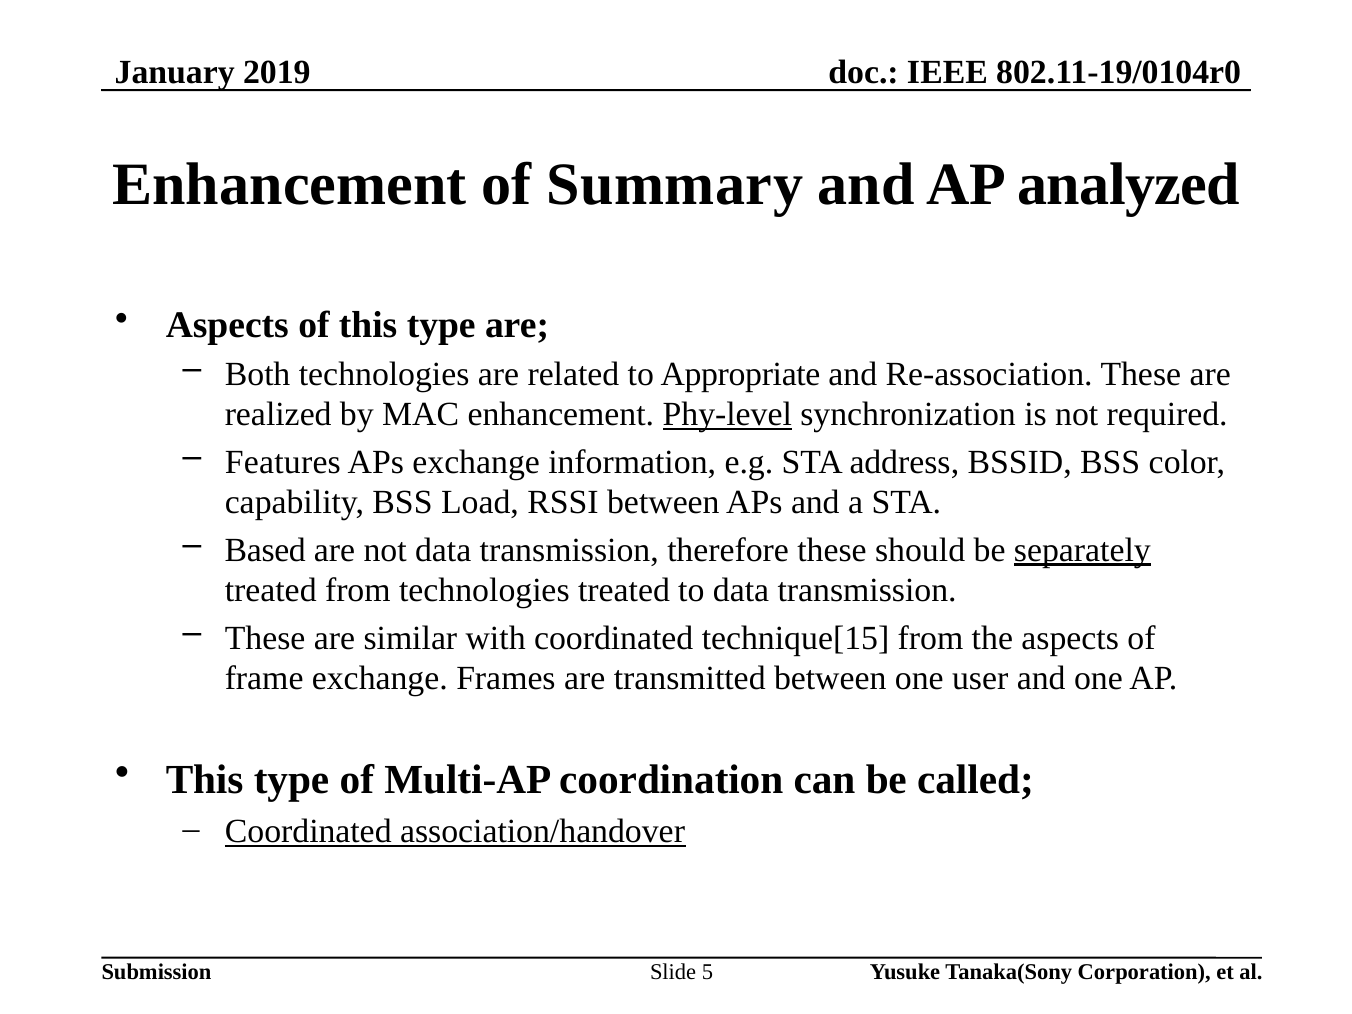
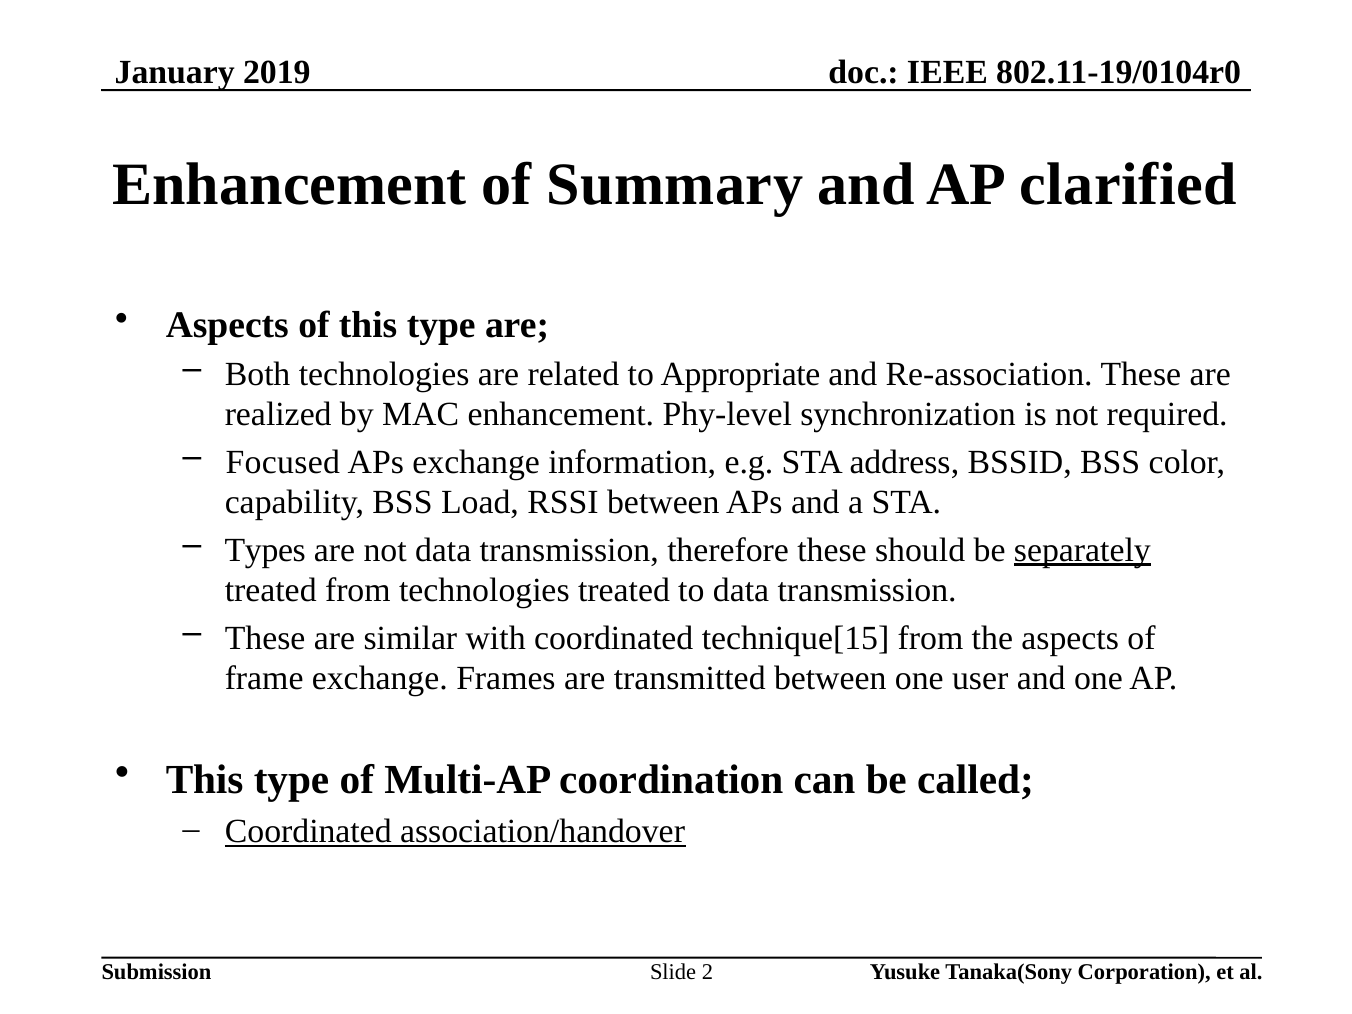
analyzed: analyzed -> clarified (1128, 184)
Phy-level underline: present -> none (727, 415)
Features: Features -> Focused (283, 462)
Based: Based -> Types (265, 550)
5: 5 -> 2 (707, 973)
